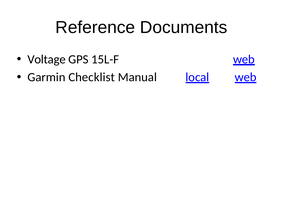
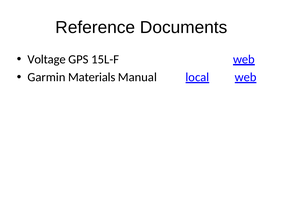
Checklist: Checklist -> Materials (92, 77)
